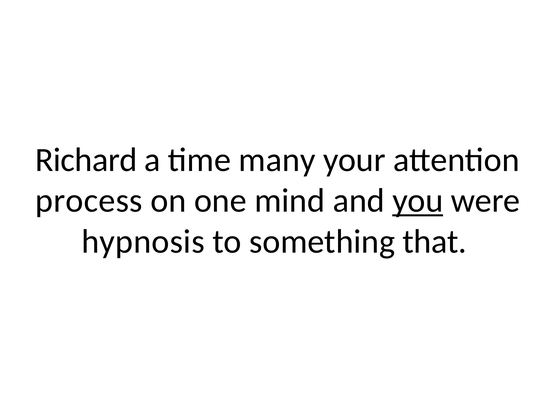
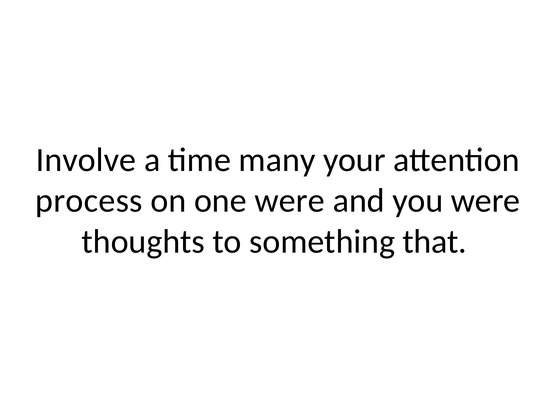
Richard: Richard -> Involve (86, 160)
one mind: mind -> were (290, 201)
you underline: present -> none (418, 201)
hypnosis: hypnosis -> thoughts (143, 242)
